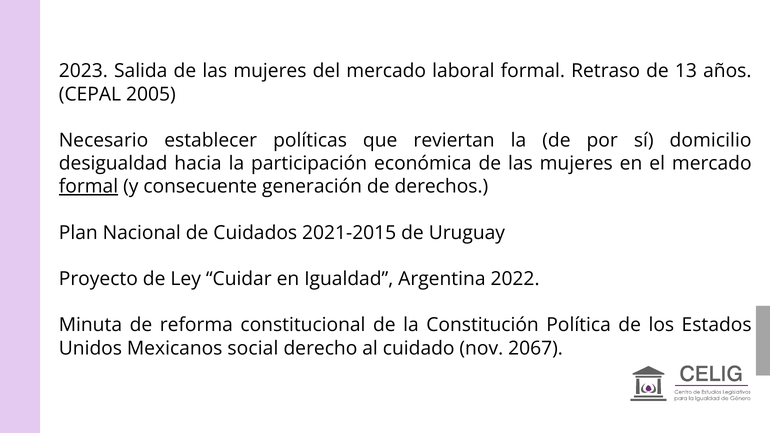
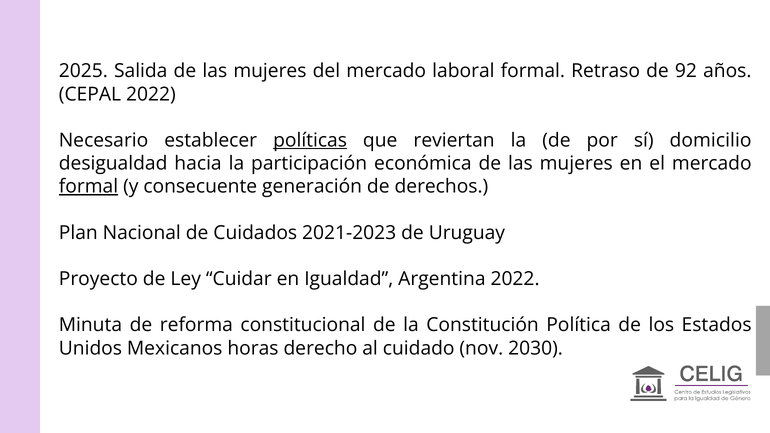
2023: 2023 -> 2025 (83, 71)
13: 13 -> 92 (686, 71)
CEPAL 2005: 2005 -> 2022 (151, 94)
políticas underline: none -> present (310, 140)
2021-2015: 2021-2015 -> 2021-2023 (349, 233)
social: social -> horas (253, 348)
2067: 2067 -> 2030 (536, 348)
